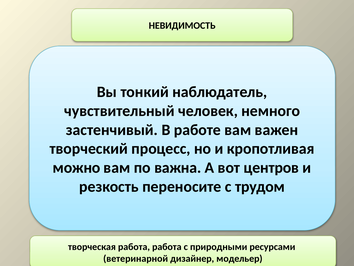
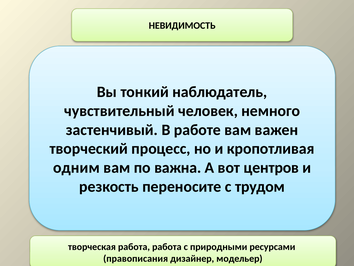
можно: можно -> одним (76, 167)
ветеринарной: ветеринарной -> правописания (136, 258)
